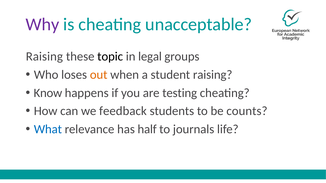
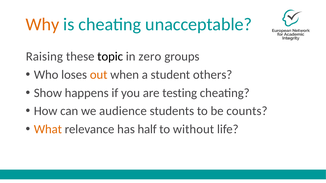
Why colour: purple -> orange (42, 25)
legal: legal -> zero (150, 57)
student raising: raising -> others (213, 75)
Know: Know -> Show (48, 93)
feedback: feedback -> audience (123, 111)
What colour: blue -> orange (48, 130)
journals: journals -> without (194, 130)
